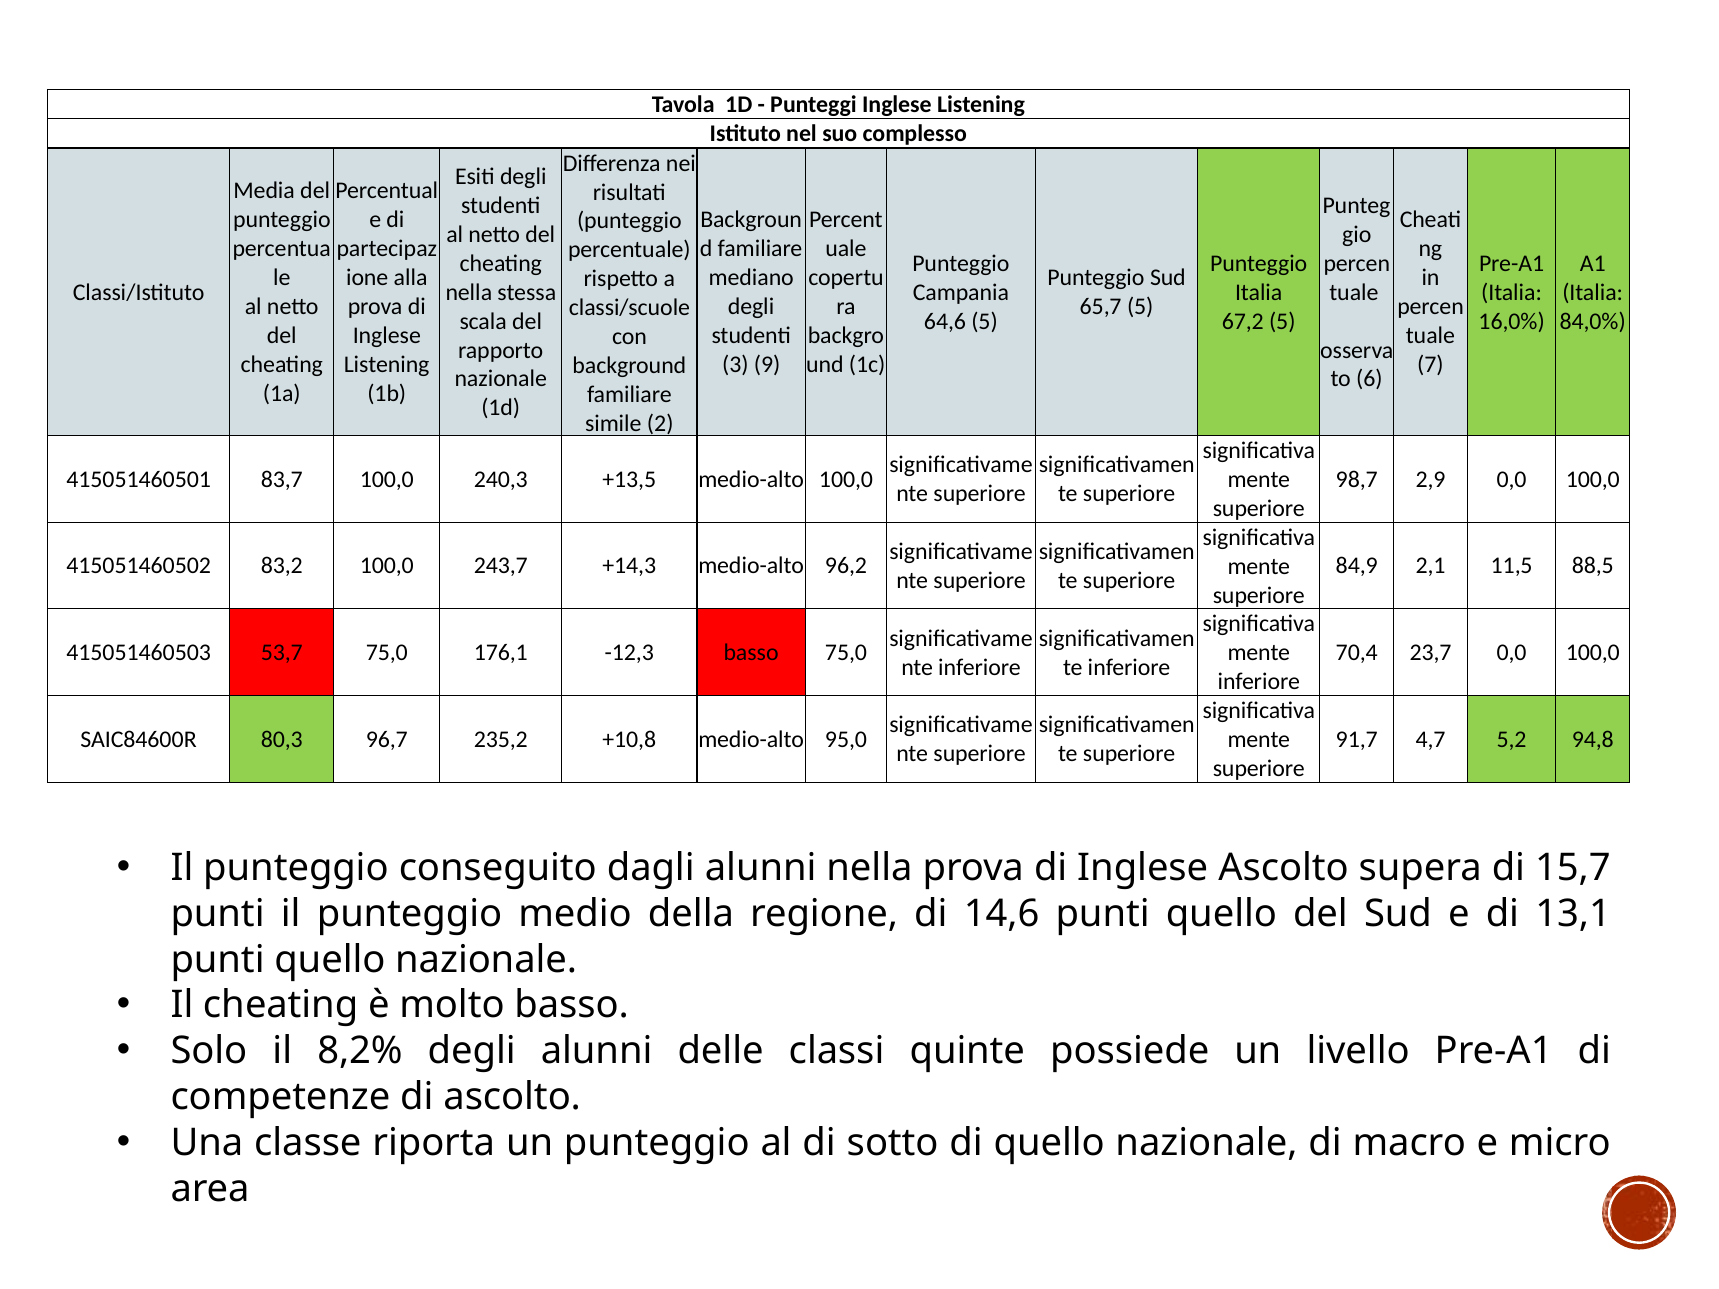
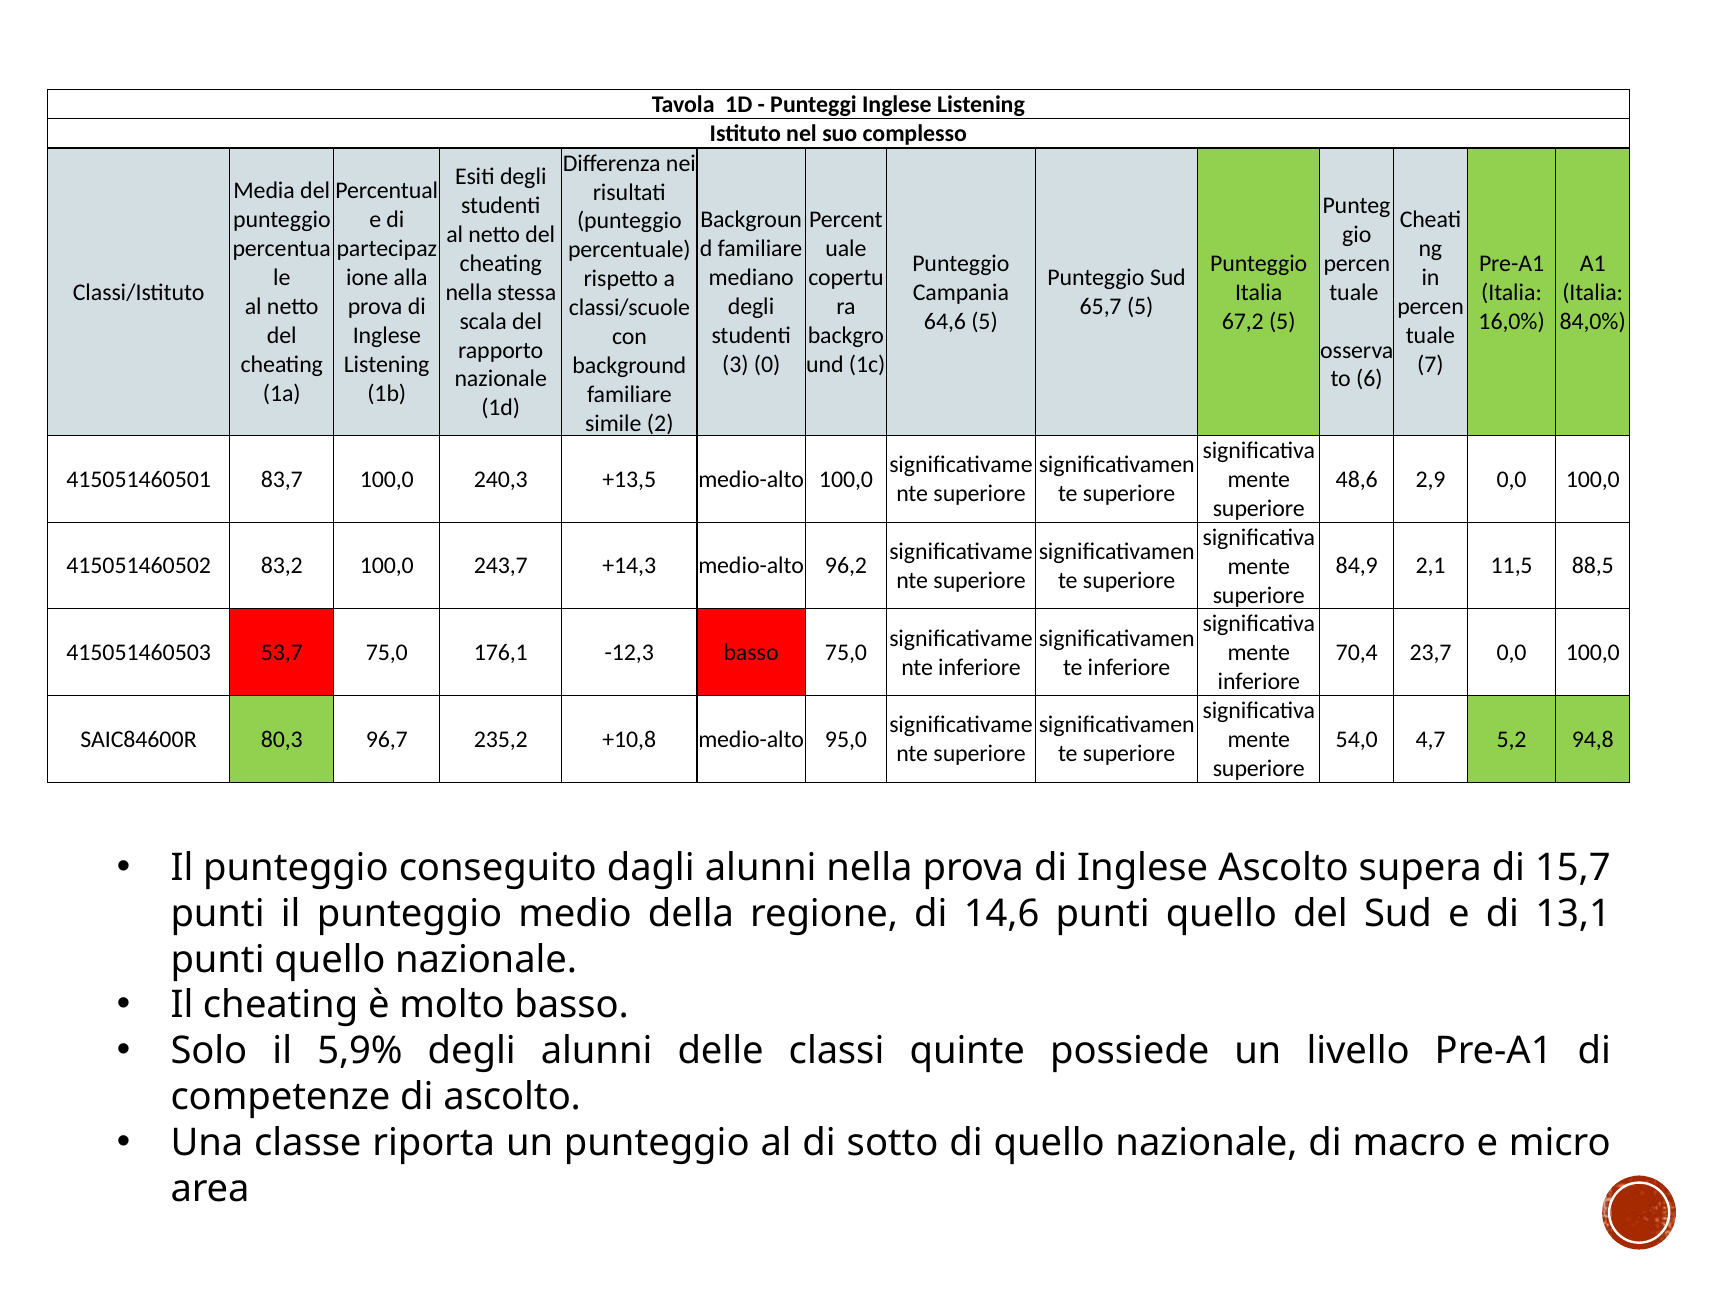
9: 9 -> 0 (767, 365)
98,7: 98,7 -> 48,6 (1357, 479)
91,7: 91,7 -> 54,0 (1357, 739)
8,2%: 8,2% -> 5,9% (360, 1051)
